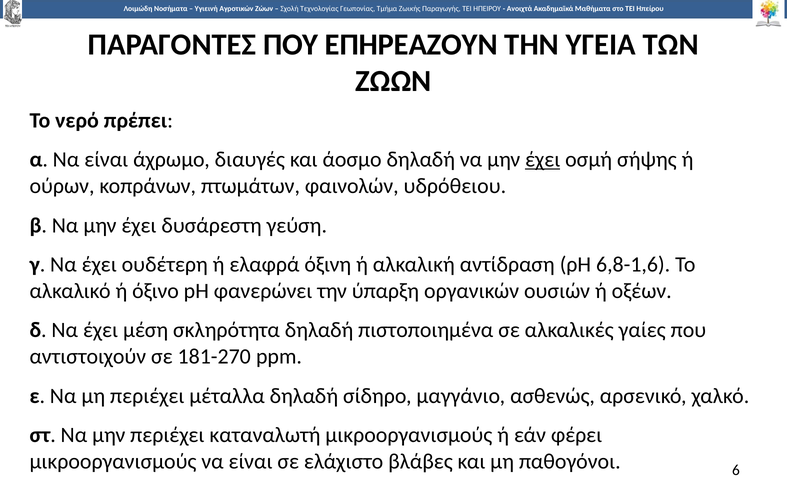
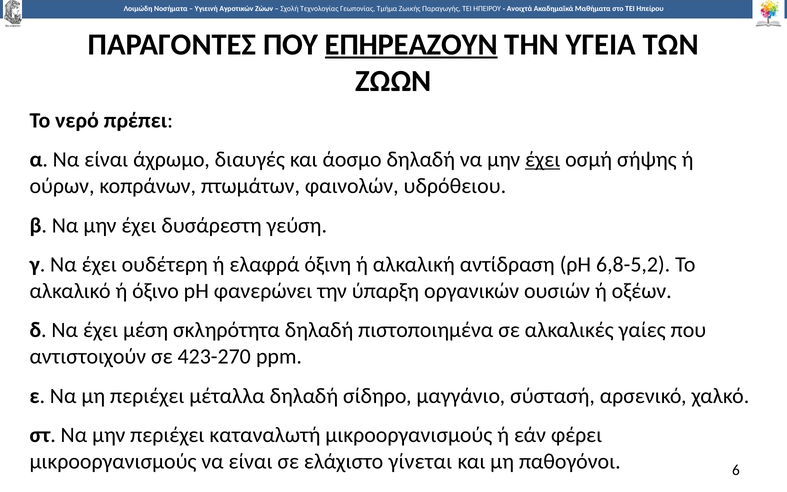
ΕΠΗΡΕΑΖΟΥΝ underline: none -> present (411, 44)
6,8-1,6: 6,8-1,6 -> 6,8-5,2 (633, 265)
181-270: 181-270 -> 423-270 (214, 356)
ασθενώς: ασθενώς -> σύστασή (553, 396)
βλάβες: βλάβες -> γίνεται (420, 461)
